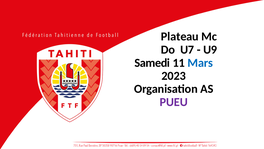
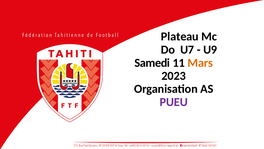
Mars colour: blue -> orange (200, 63)
